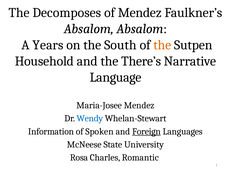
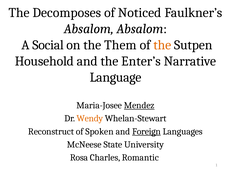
of Mendez: Mendez -> Noticed (140, 13)
Years: Years -> Social (48, 45)
South: South -> Them (120, 45)
There’s: There’s -> Enter’s (141, 61)
Mendez underline: none -> present (139, 106)
Wendy colour: blue -> orange (90, 119)
Information: Information -> Reconstruct (51, 132)
